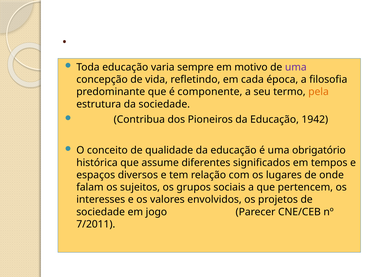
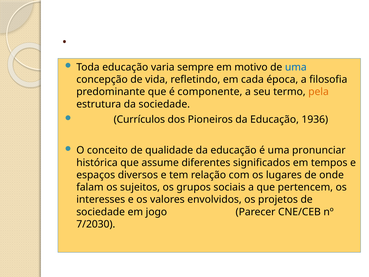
uma colour: purple -> blue (296, 67)
Contribua: Contribua -> Currículos (139, 119)
1942: 1942 -> 1936 (315, 119)
obrigatório: obrigatório -> pronunciar (319, 150)
7/2011: 7/2011 -> 7/2030 (96, 224)
